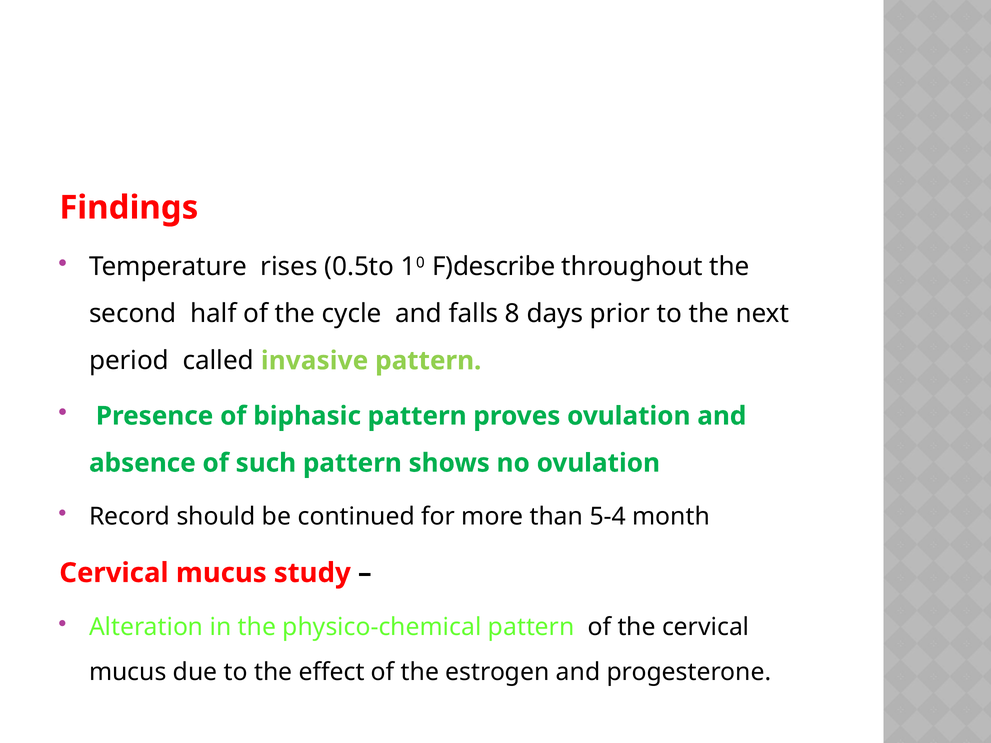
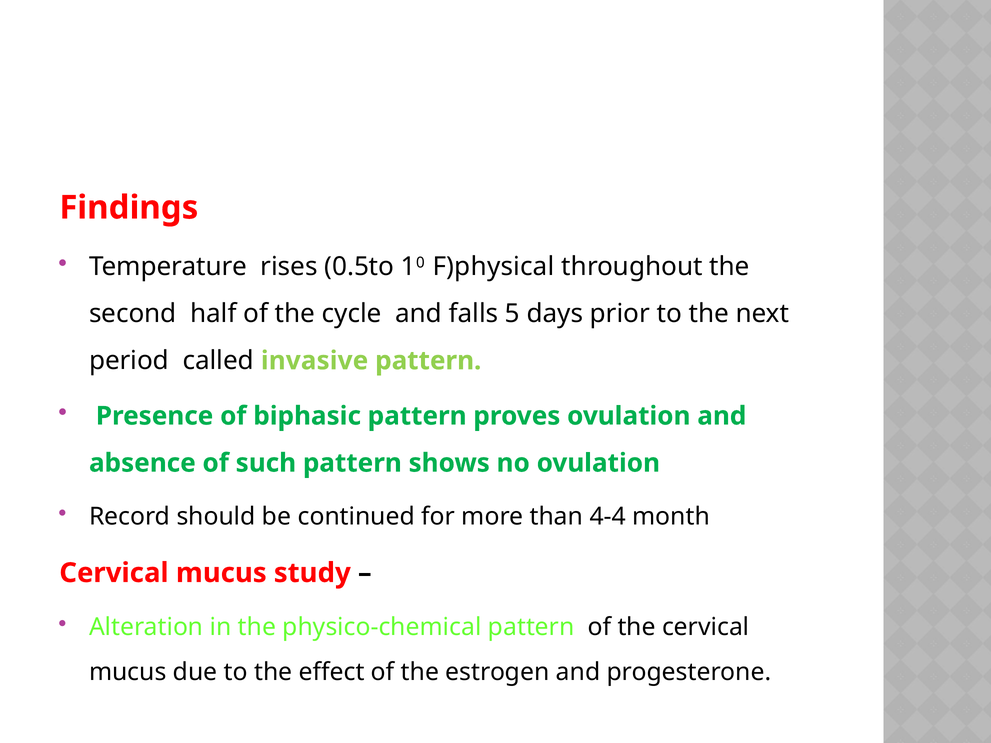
F)describe: F)describe -> F)physical (494, 267)
8: 8 -> 5 (512, 314)
5-4: 5-4 -> 4-4 (608, 517)
